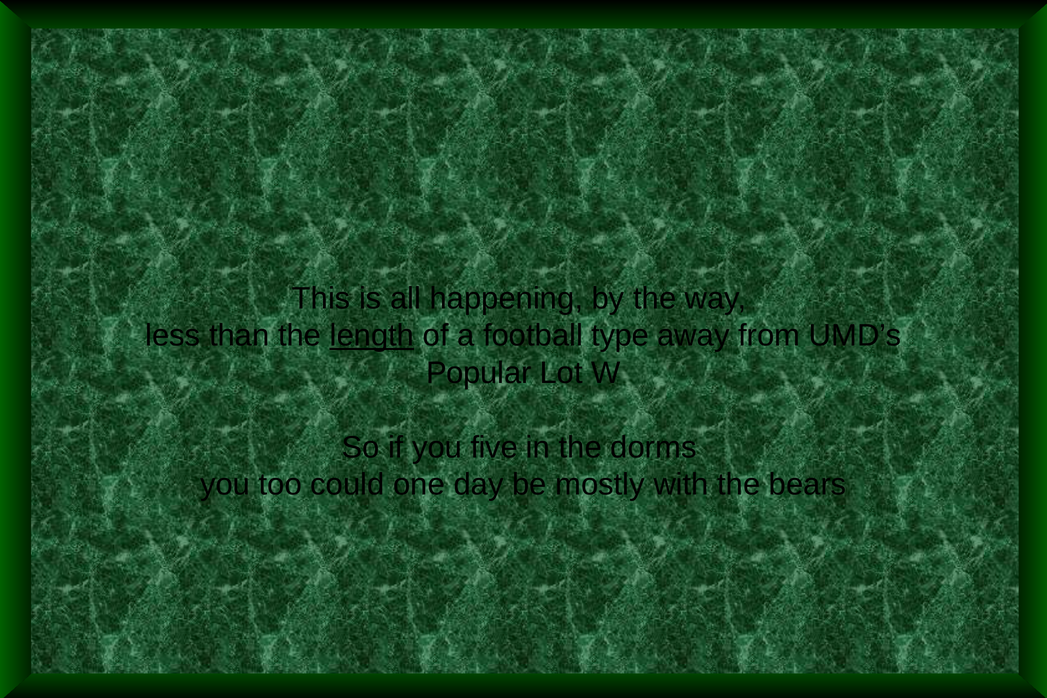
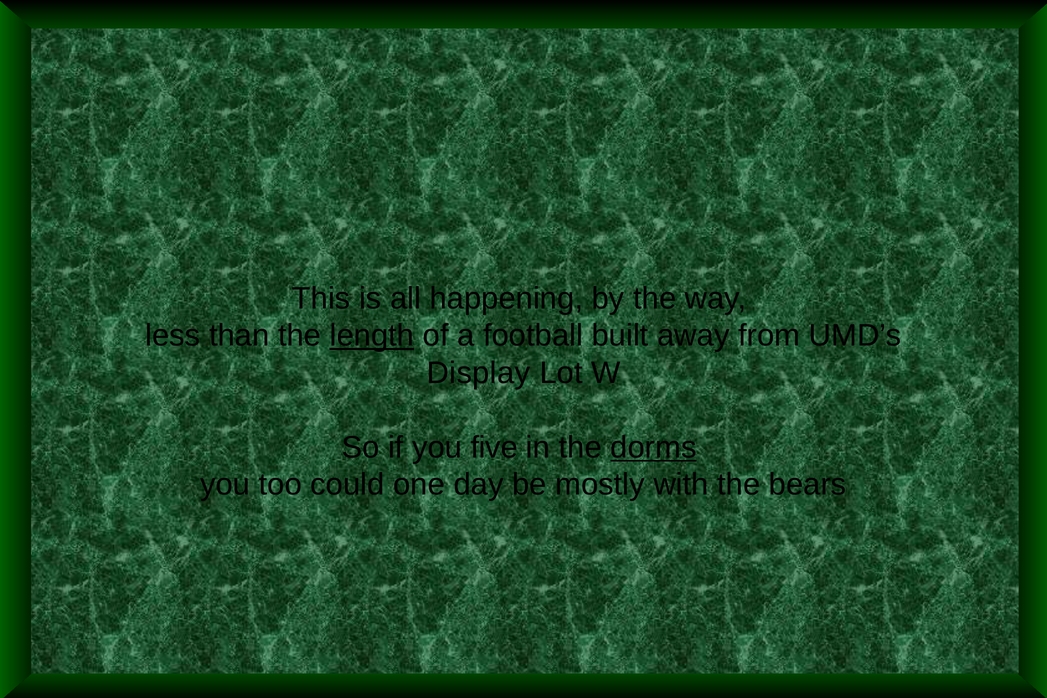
type: type -> built (620, 336)
Popular: Popular -> Display (478, 373)
dorms underline: none -> present (653, 447)
